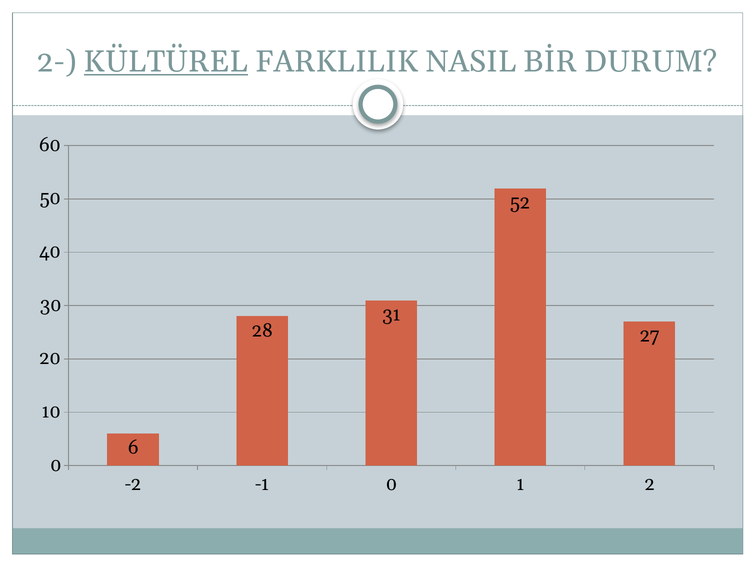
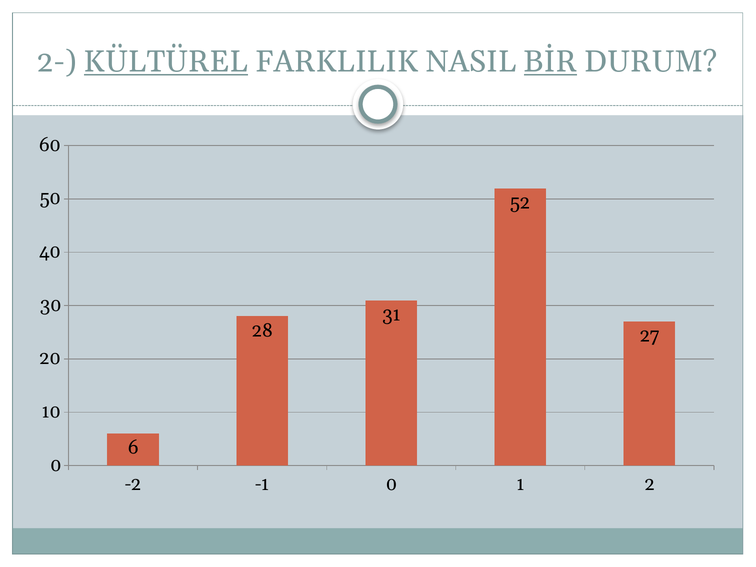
BİR underline: none -> present (551, 62)
